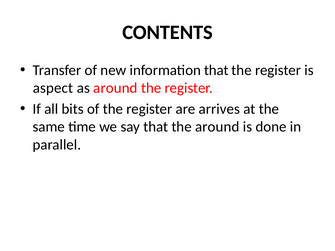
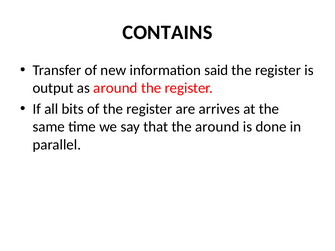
CONTENTS: CONTENTS -> CONTAINS (167, 32)
information that: that -> said (216, 70)
aspect: aspect -> output (53, 88)
